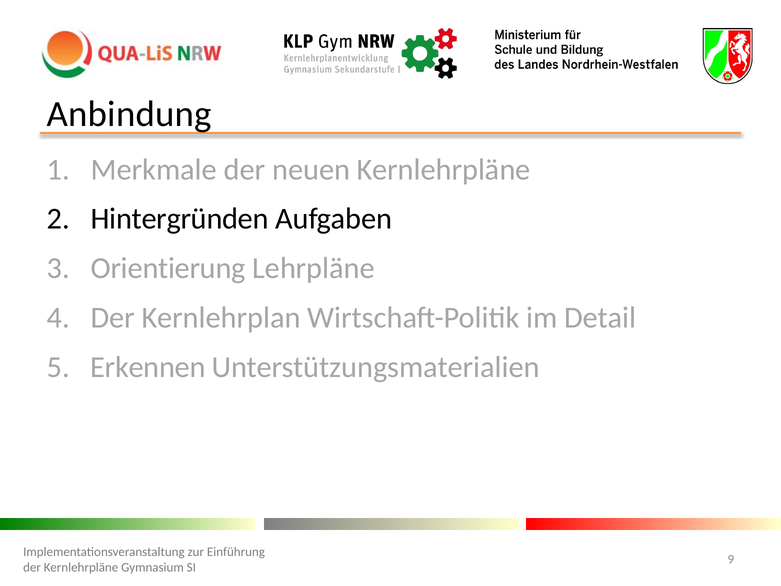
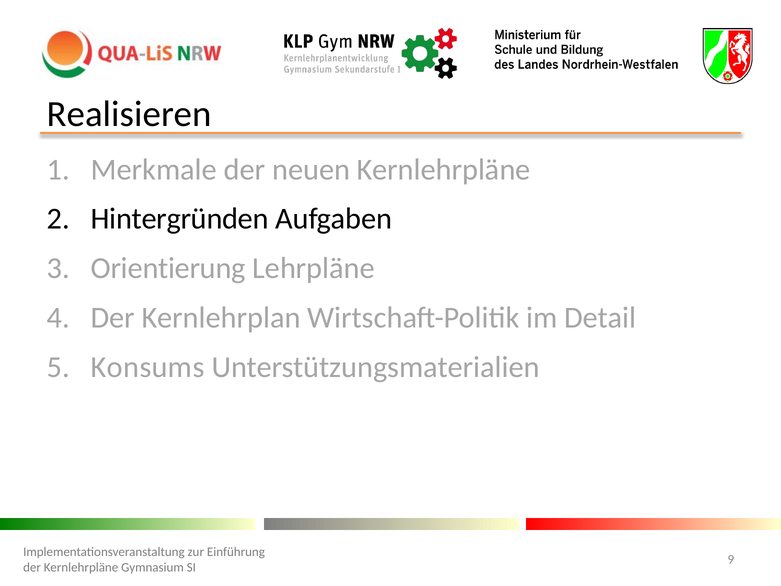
Anbindung: Anbindung -> Realisieren (129, 114)
Erkennen: Erkennen -> Konsums (148, 367)
